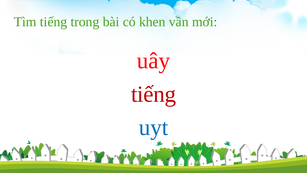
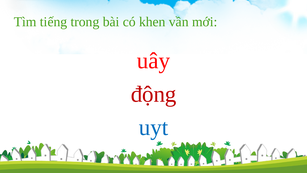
tiếng: tiếng -> động (154, 94)
